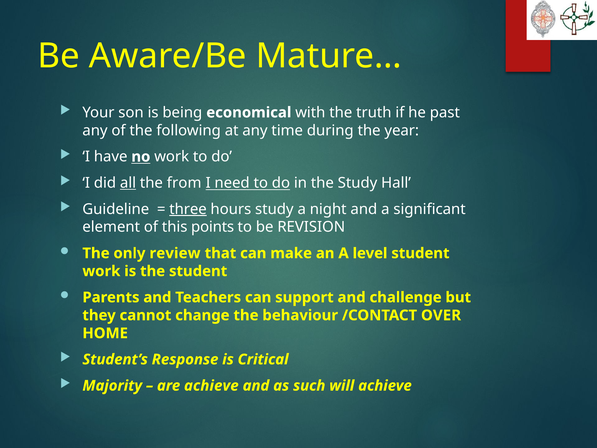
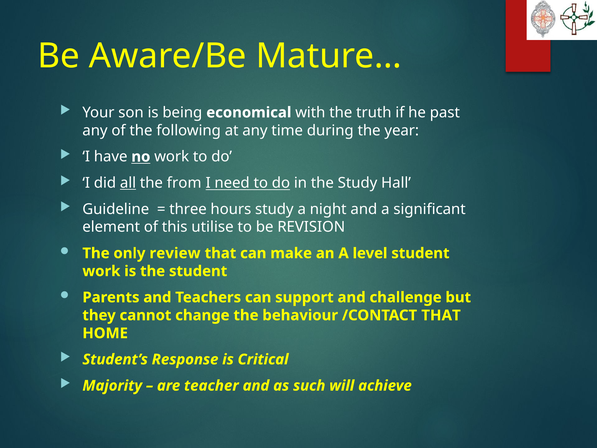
three underline: present -> none (188, 209)
points: points -> utilise (212, 227)
/CONTACT OVER: OVER -> THAT (441, 315)
are achieve: achieve -> teacher (211, 385)
